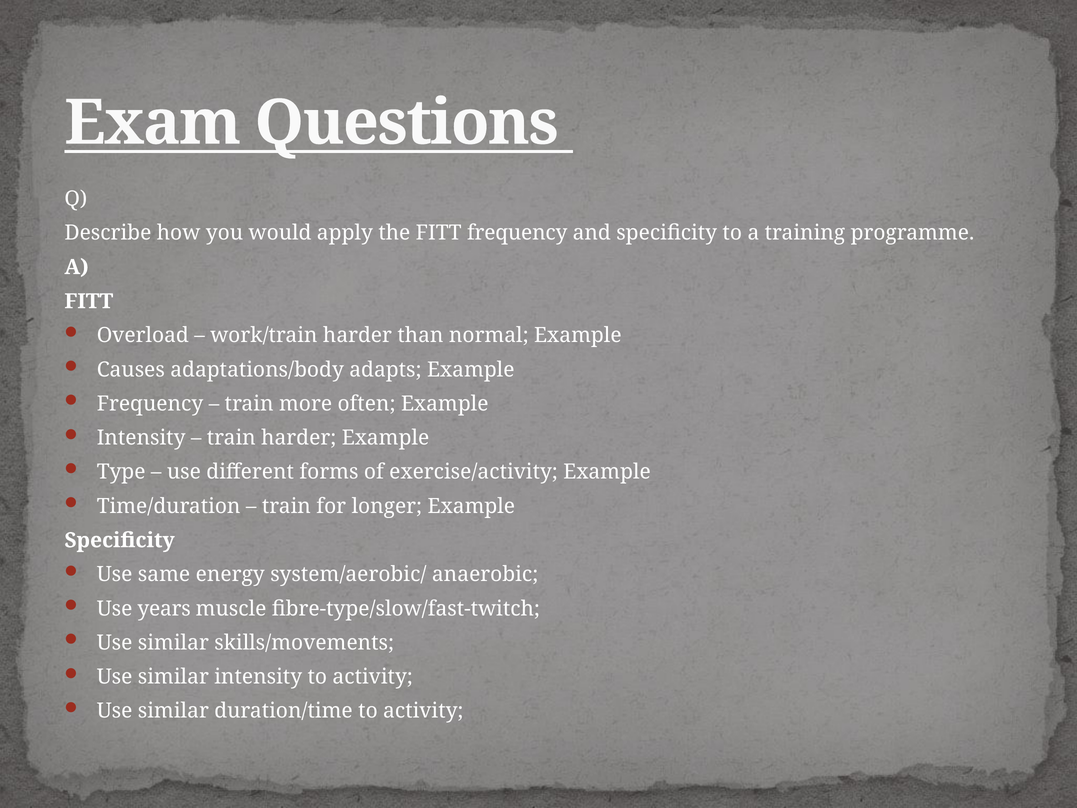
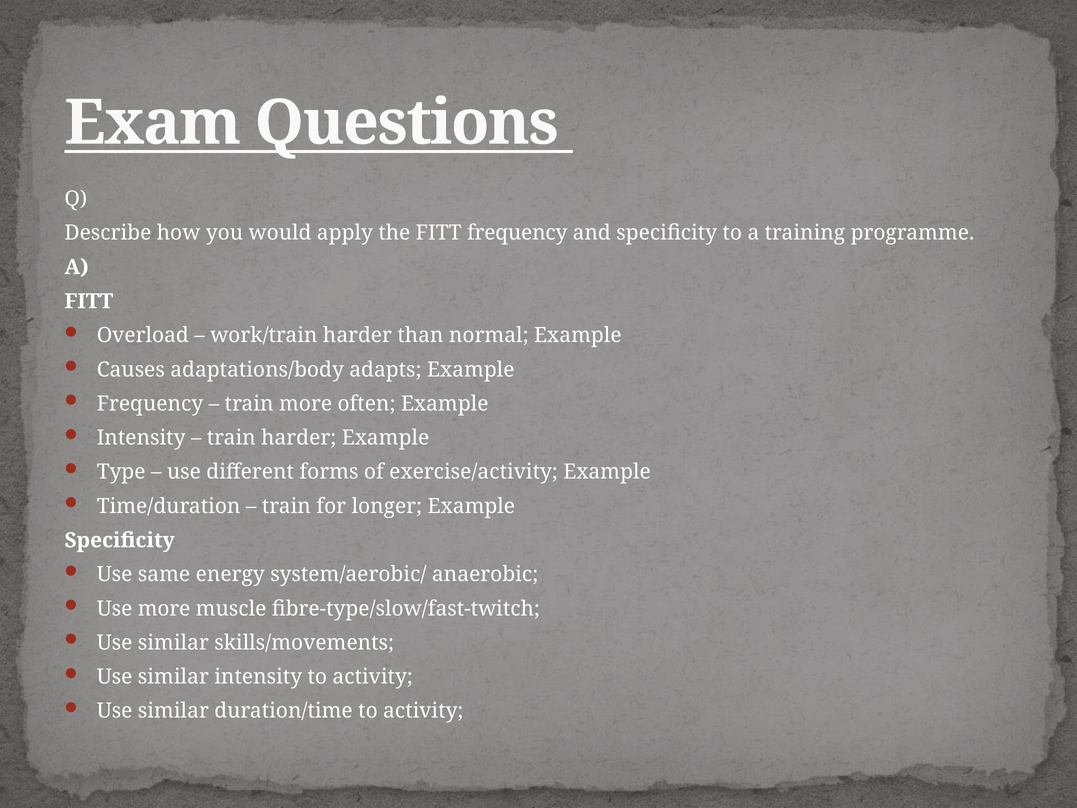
Use years: years -> more (164, 608)
